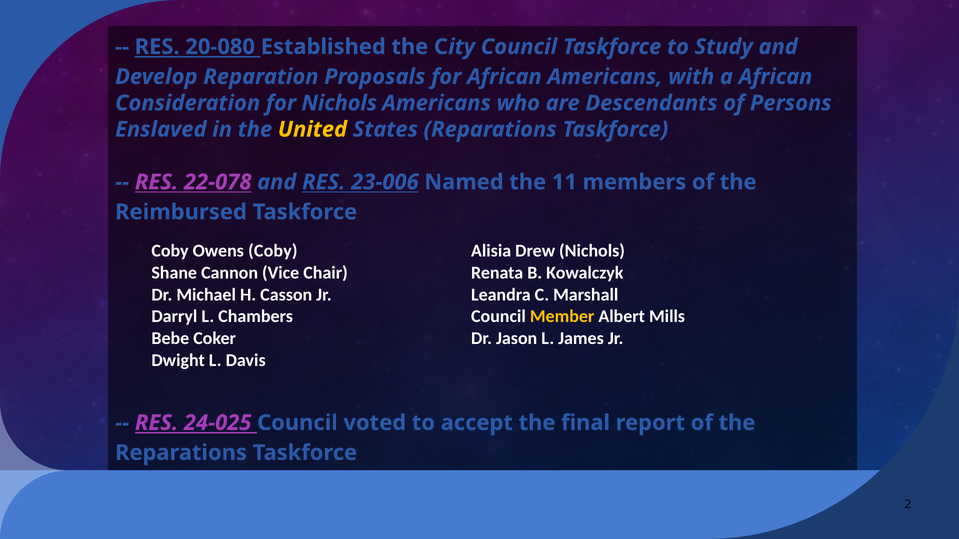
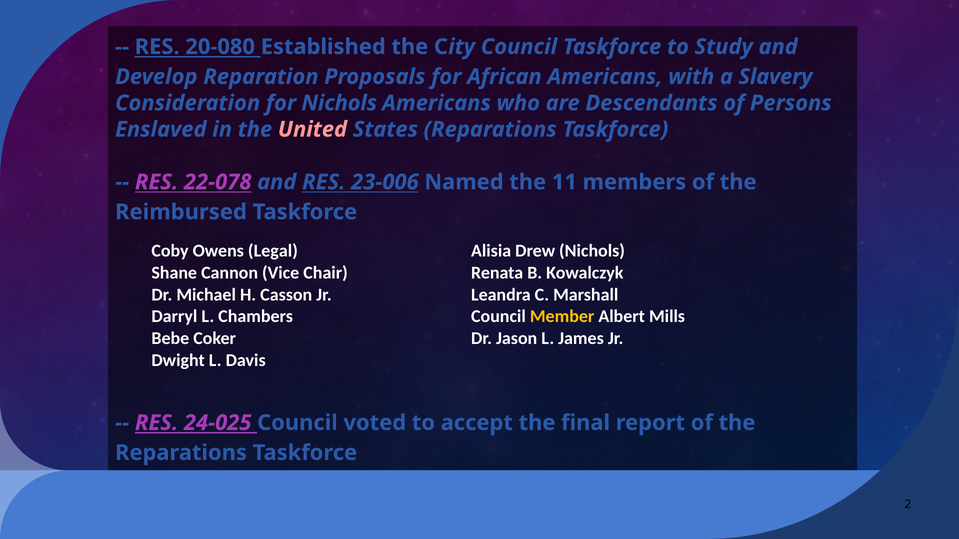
a African: African -> Slavery (776, 77)
United colour: yellow -> pink (312, 130)
Owens Coby: Coby -> Legal (273, 251)
